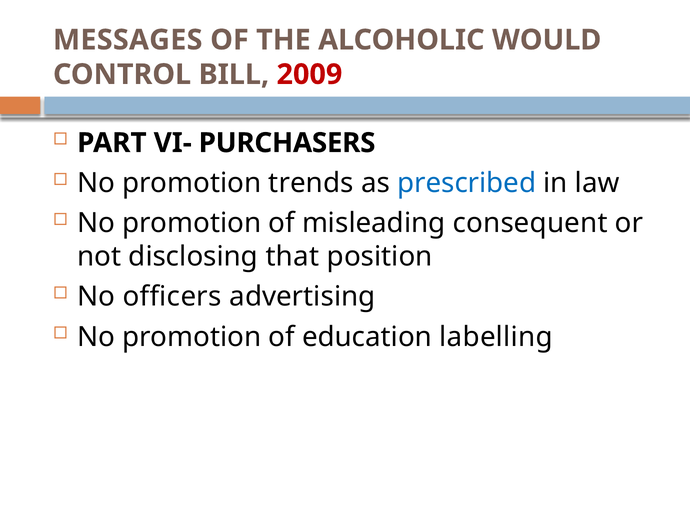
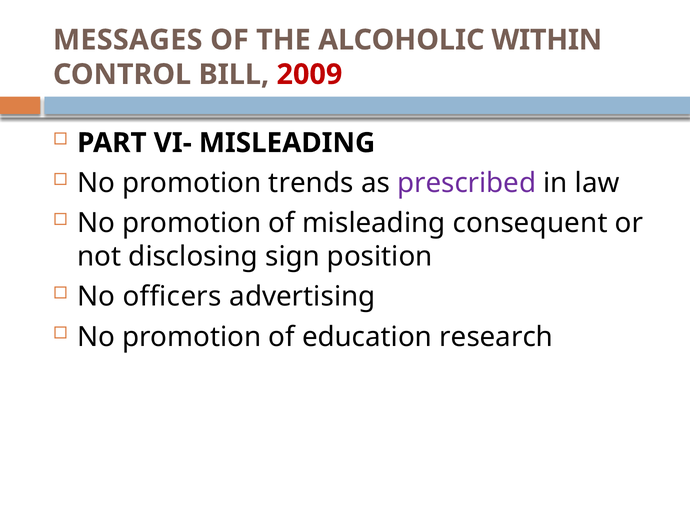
WOULD: WOULD -> WITHIN (547, 40)
VI- PURCHASERS: PURCHASERS -> MISLEADING (287, 143)
prescribed colour: blue -> purple (467, 183)
that: that -> sign (293, 256)
labelling: labelling -> research (496, 337)
